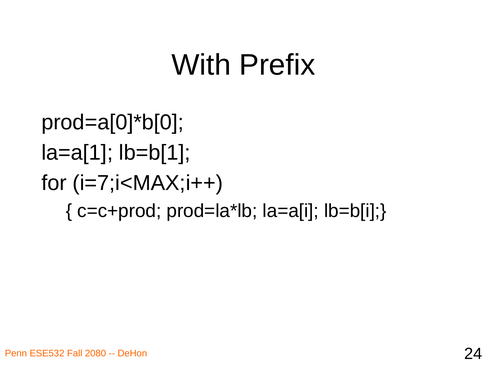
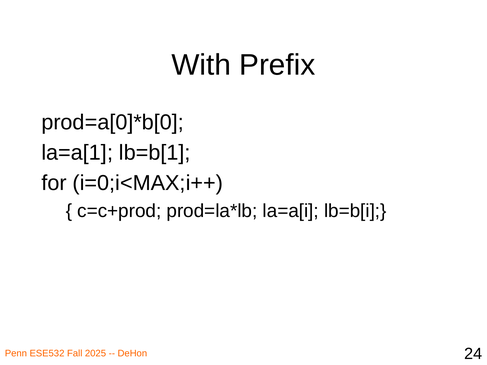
i=7;i<MAX;i++: i=7;i<MAX;i++ -> i=0;i<MAX;i++ (148, 183)
2080: 2080 -> 2025 (95, 354)
